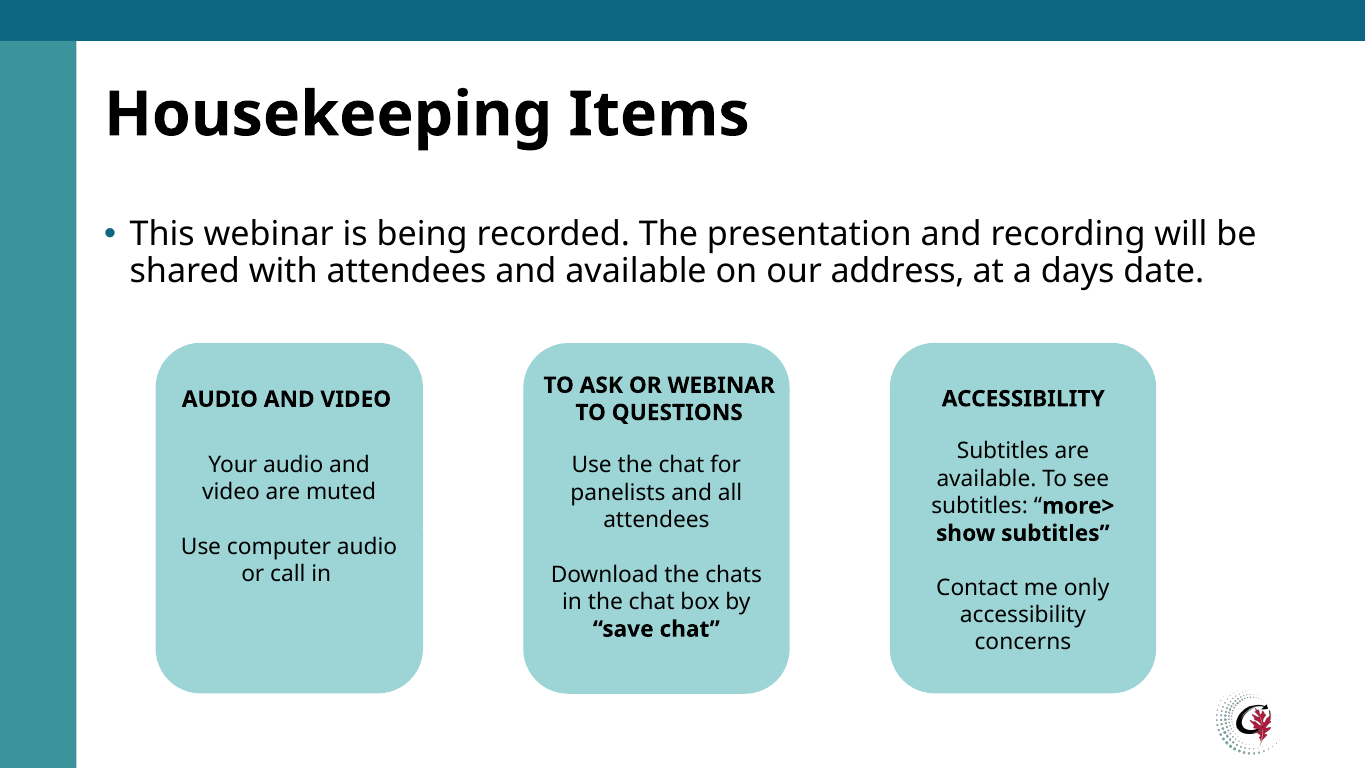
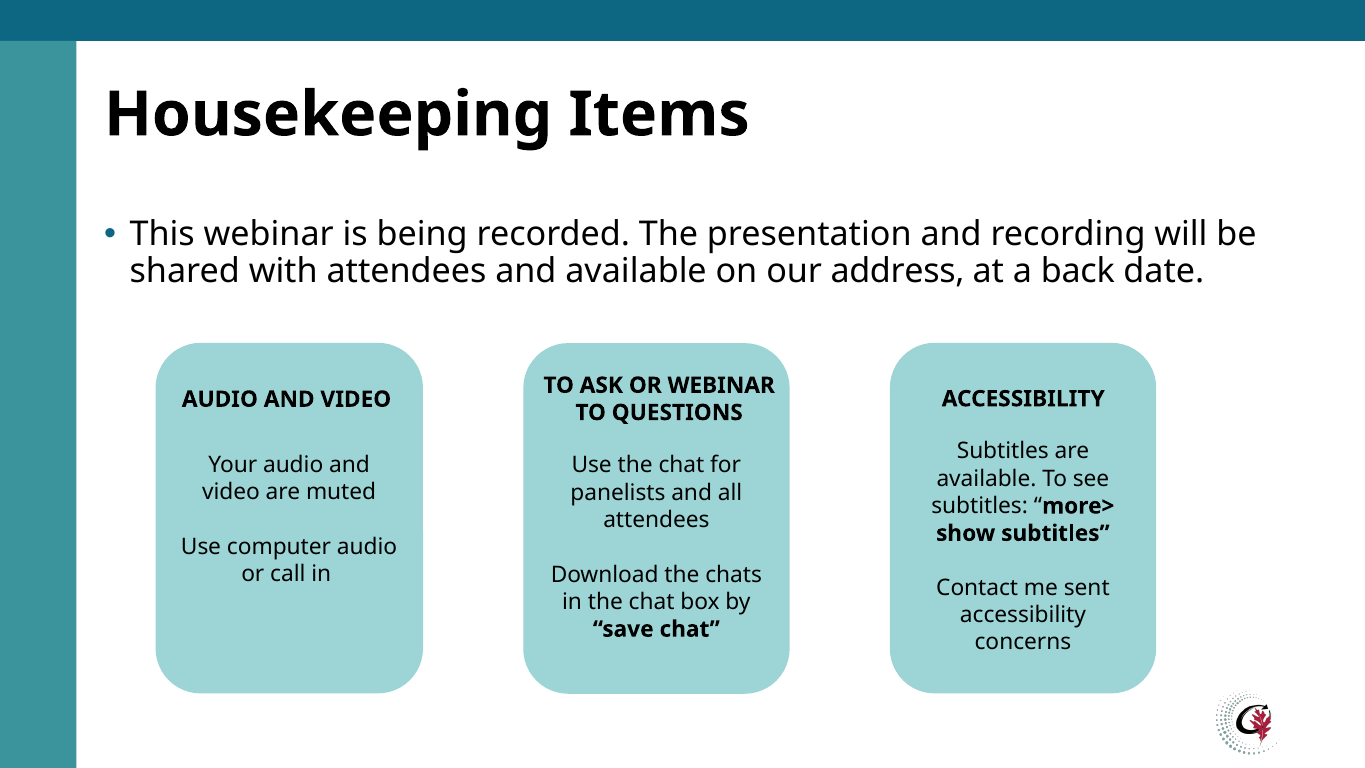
days: days -> back (1078, 271)
only: only -> sent (1087, 588)
